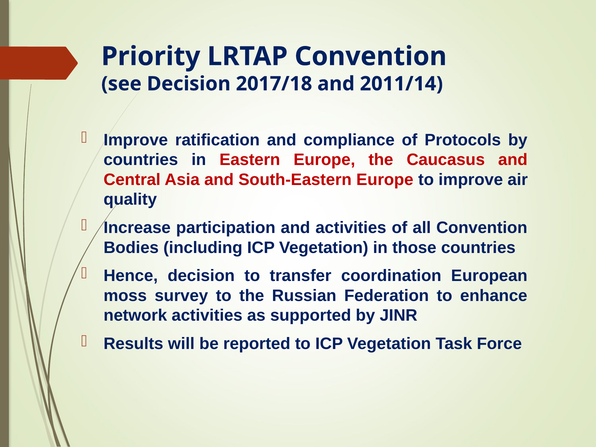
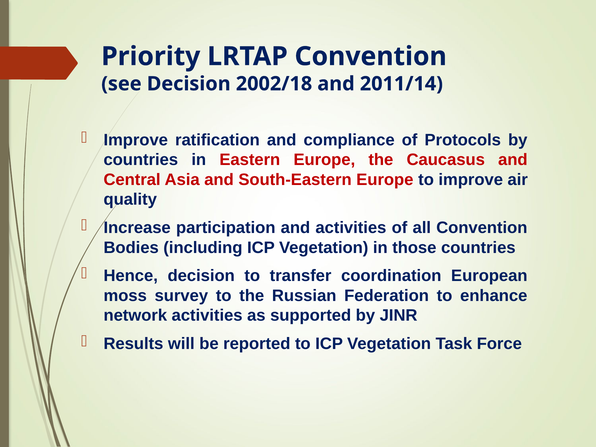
2017/18: 2017/18 -> 2002/18 (274, 84)
